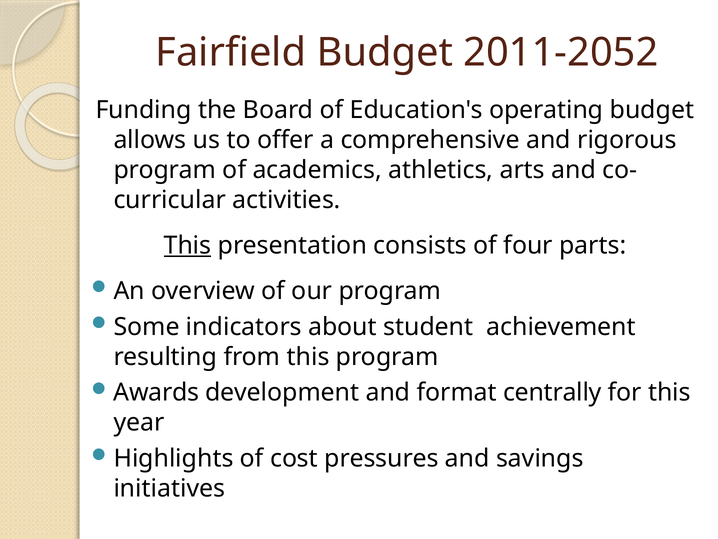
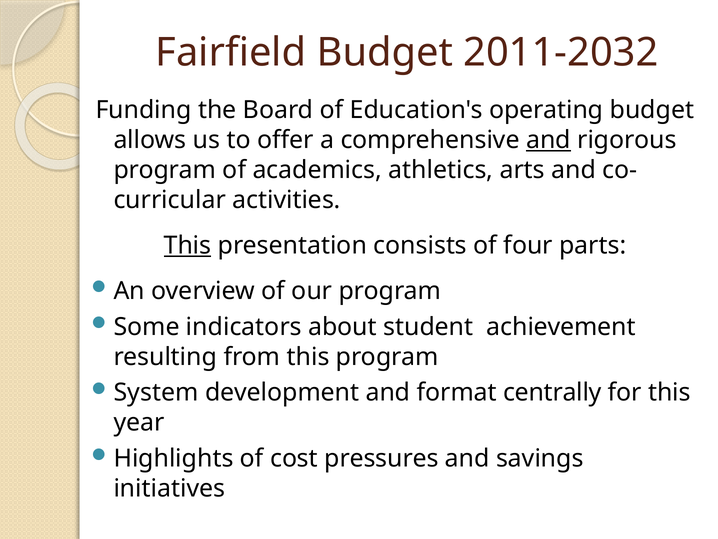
2011-2052: 2011-2052 -> 2011-2032 (561, 52)
and underline: none -> present (548, 140)
Awards: Awards -> System (156, 392)
